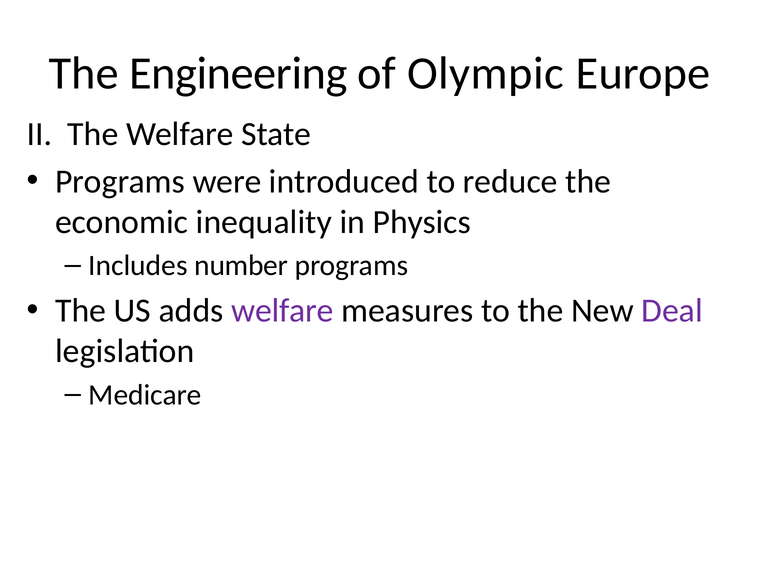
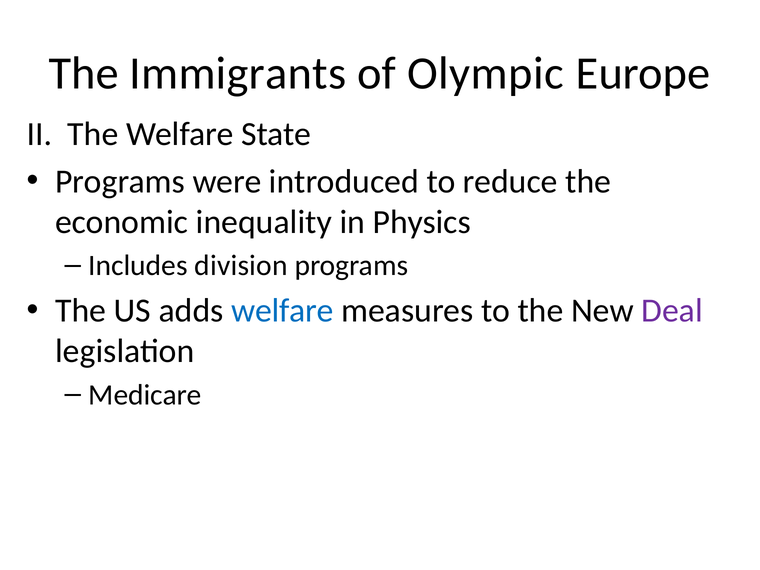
Engineering: Engineering -> Immigrants (238, 74)
number: number -> division (241, 266)
welfare colour: purple -> blue (282, 311)
